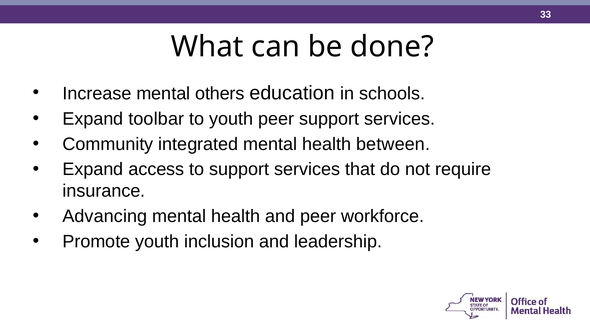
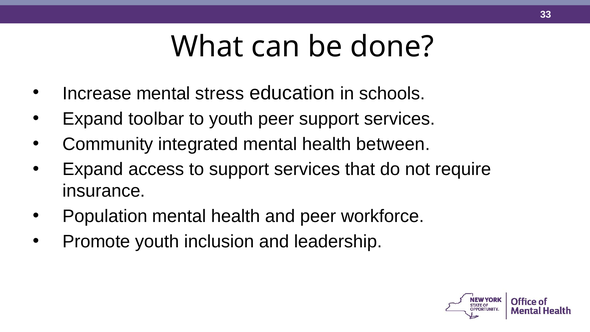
others: others -> stress (220, 93)
Advancing: Advancing -> Population (105, 216)
